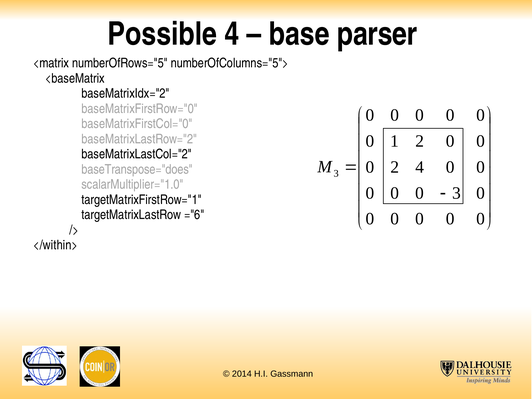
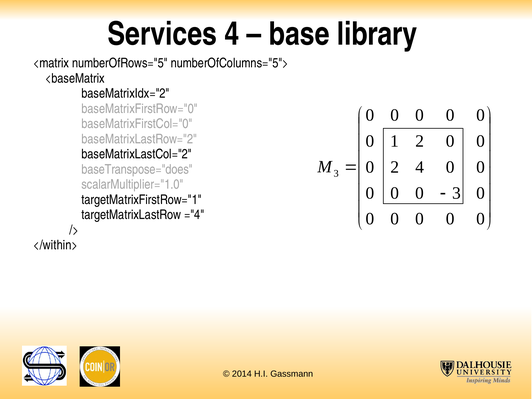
Possible: Possible -> Services (162, 34)
parser: parser -> library (377, 34)
="6: ="6 -> ="4 (194, 215)
